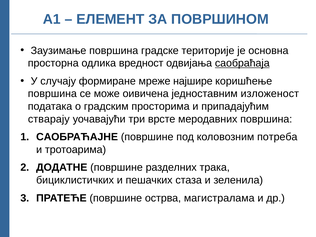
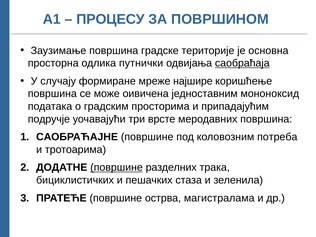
ЕЛЕМЕНТ: ЕЛЕМЕНТ -> ПРОЦЕСУ (110, 19)
вредност: вредност -> путнички (141, 63)
изложеност: изложеност -> мононоксид (270, 94)
стварају: стварају -> подручје (49, 119)
површине underline: none -> present (117, 168)
